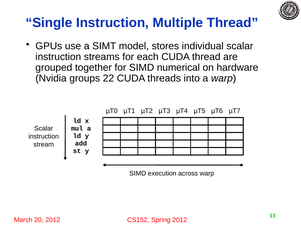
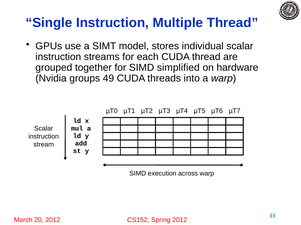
numerical: numerical -> simplified (178, 68)
22: 22 -> 49 (108, 79)
